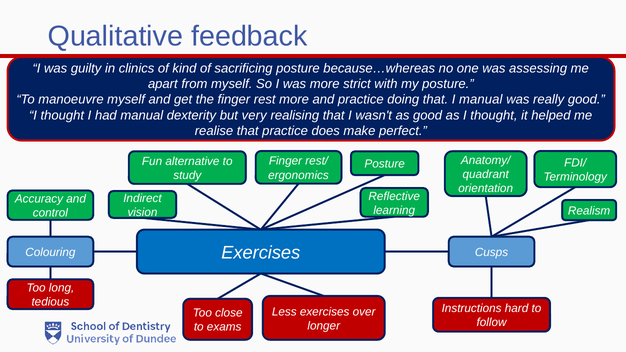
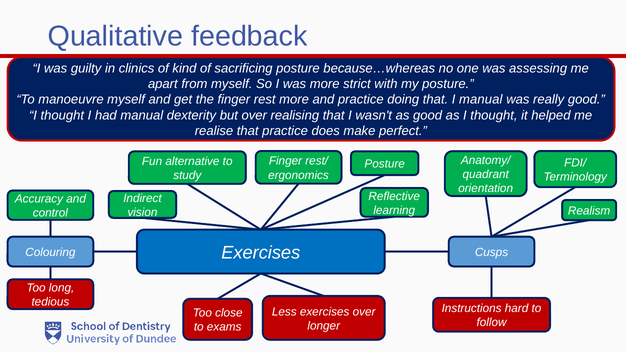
but very: very -> over (254, 115)
